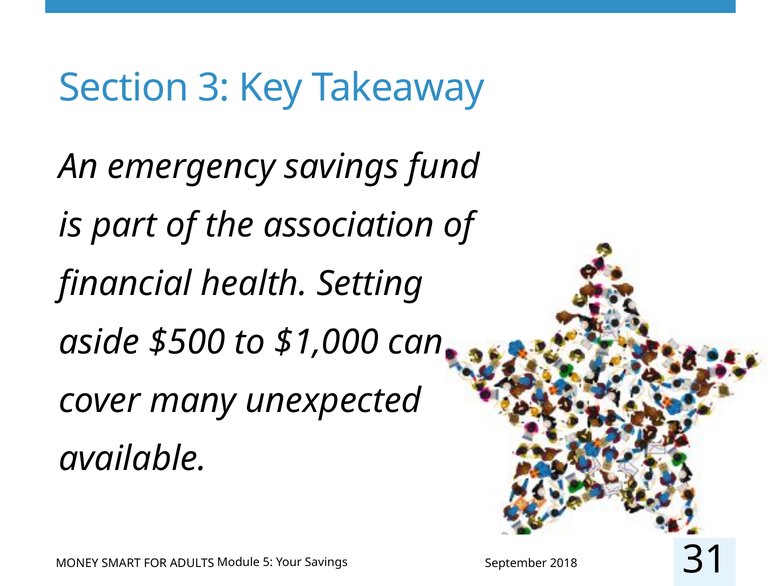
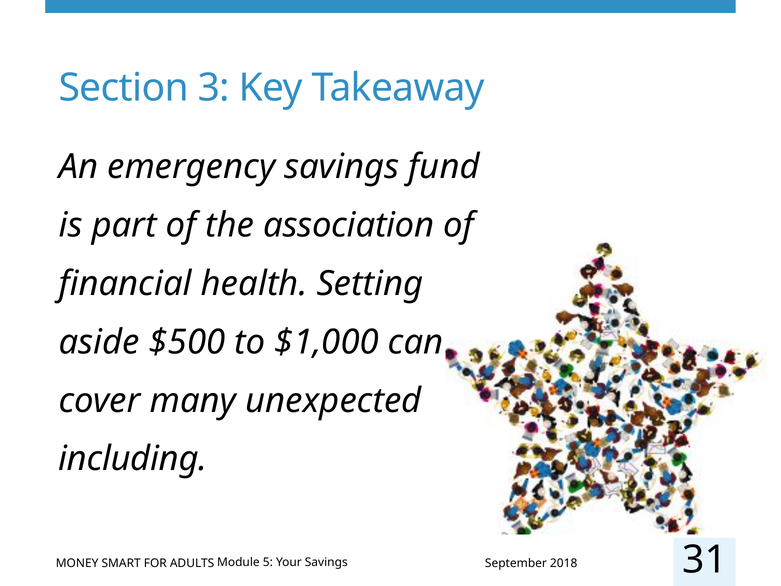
available: available -> including (133, 459)
